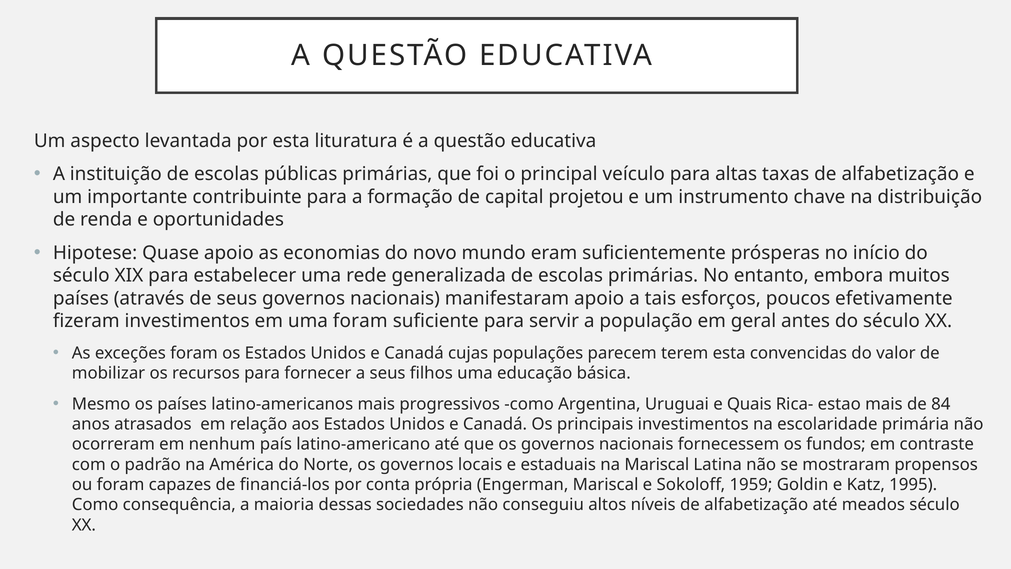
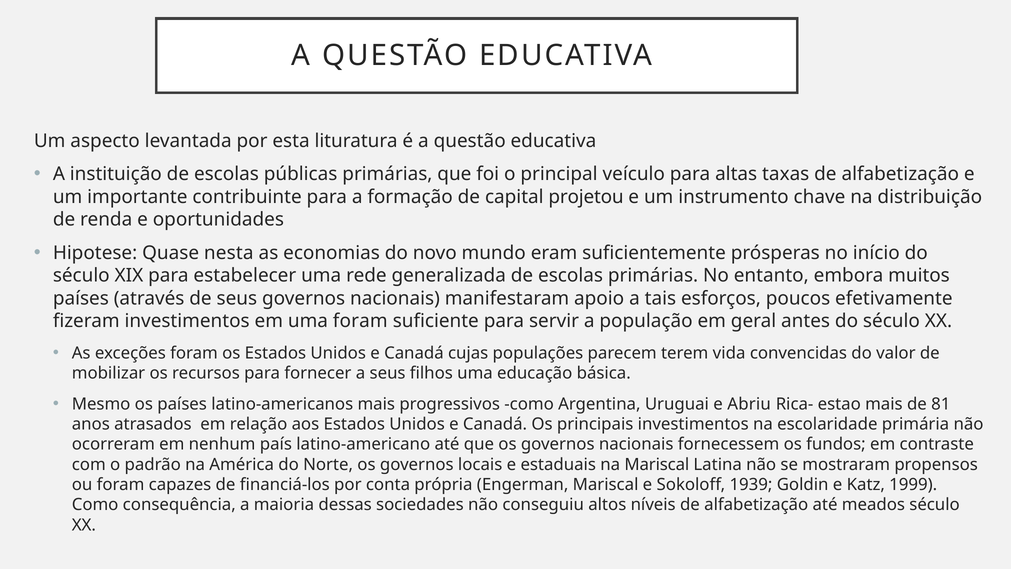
Quase apoio: apoio -> nesta (229, 253)
terem esta: esta -> vida (729, 353)
Quais: Quais -> Abriu (749, 404)
84: 84 -> 81 (941, 404)
1959: 1959 -> 1939 (751, 484)
1995: 1995 -> 1999 (913, 484)
